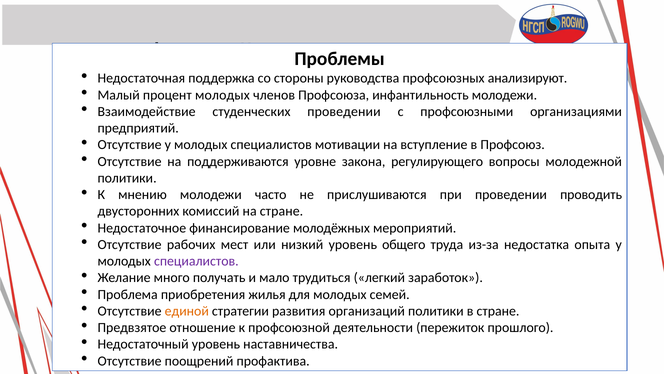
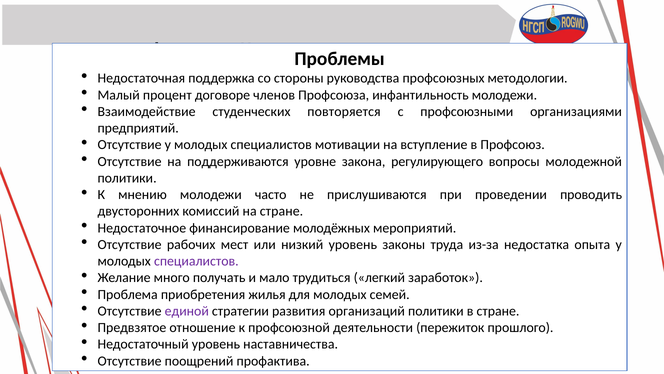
анализируют: анализируют -> методологии (528, 78)
процент молодых: молодых -> договоре (222, 95)
студенческих проведении: проведении -> повторяется (344, 111)
общего: общего -> законы (404, 244)
единой colour: orange -> purple (187, 311)
